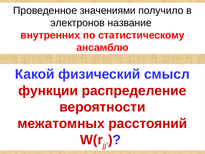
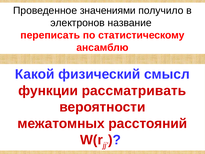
внутренних: внутренних -> переписать (50, 35)
распределение: распределение -> рассматривать (134, 91)
